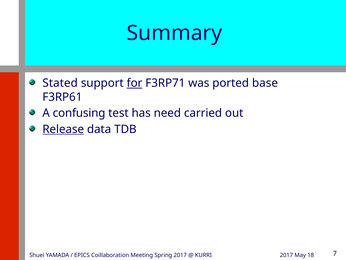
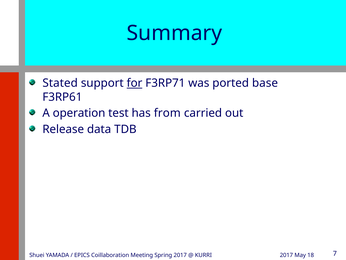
confusing: confusing -> operation (79, 113)
need: need -> from (167, 113)
Release underline: present -> none (63, 129)
